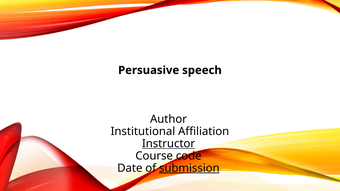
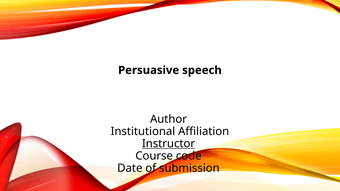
submission underline: present -> none (189, 168)
